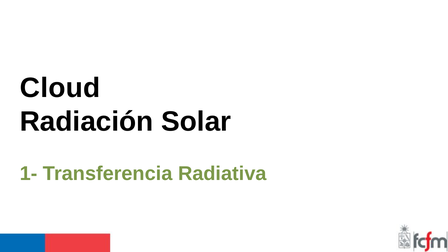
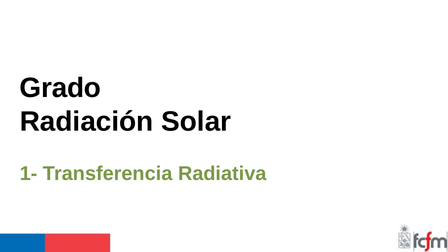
Cloud: Cloud -> Grado (60, 88)
